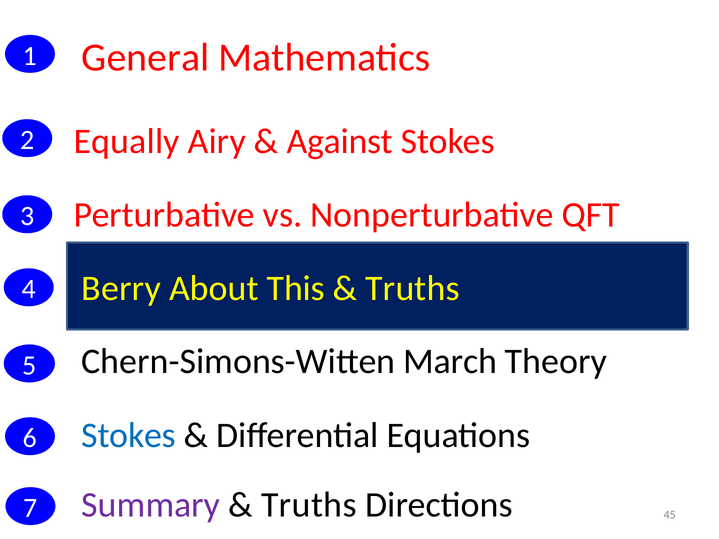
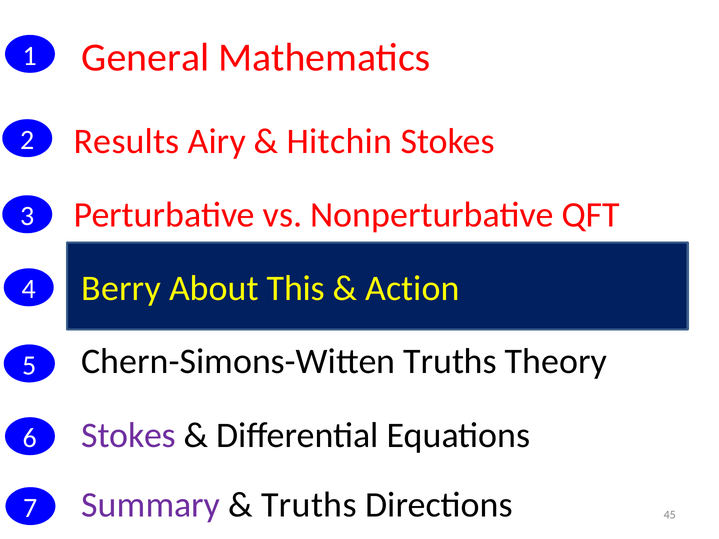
Equally: Equally -> Results (127, 142)
Against: Against -> Hitchin (339, 142)
Truths: Truths -> Action (412, 289)
Chern-Simons-Witten March: March -> Truths (450, 362)
Stokes colour: blue -> purple (129, 436)
